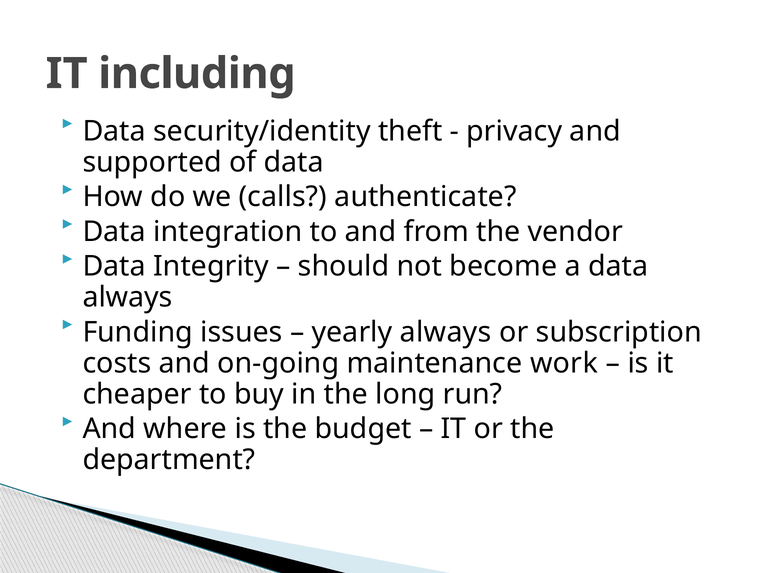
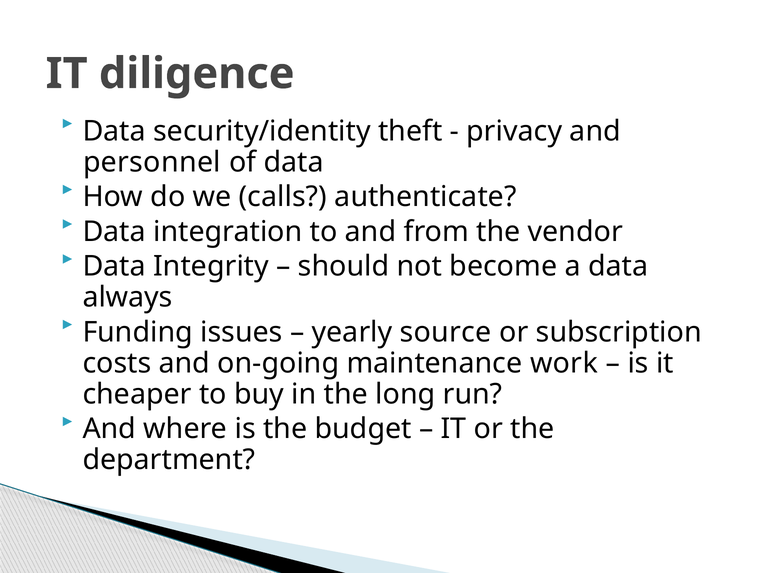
including: including -> diligence (197, 74)
supported: supported -> personnel (152, 162)
yearly always: always -> source (446, 332)
